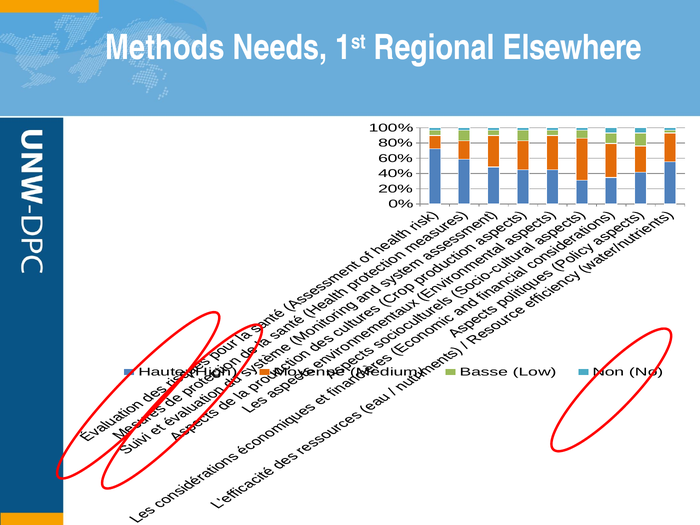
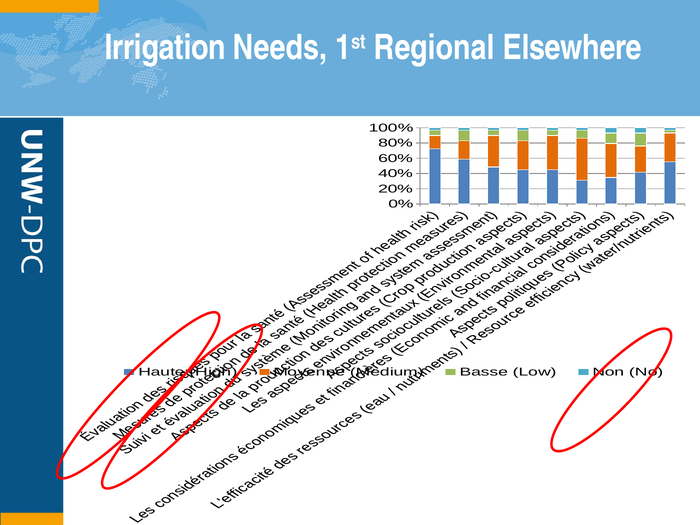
Methods: Methods -> Irrigation (165, 48)
